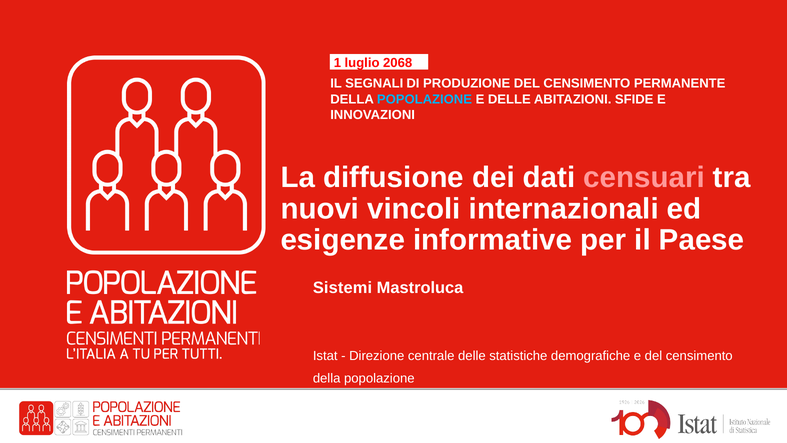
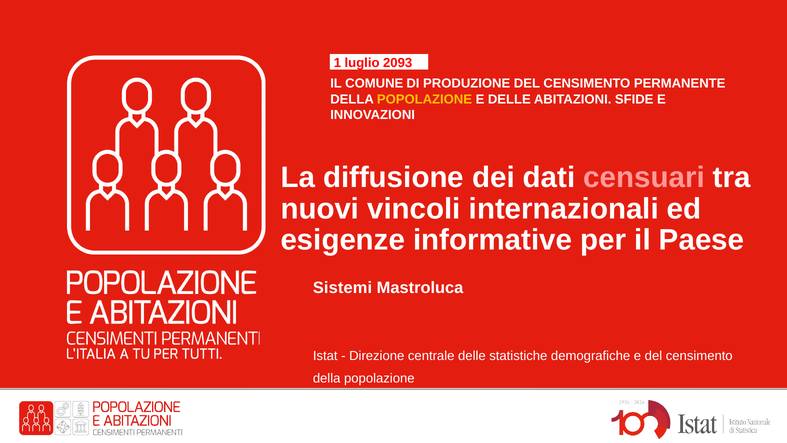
2068: 2068 -> 2093 (398, 63)
SEGNALI: SEGNALI -> COMUNE (374, 83)
POPOLAZIONE colour: light blue -> yellow (424, 99)
